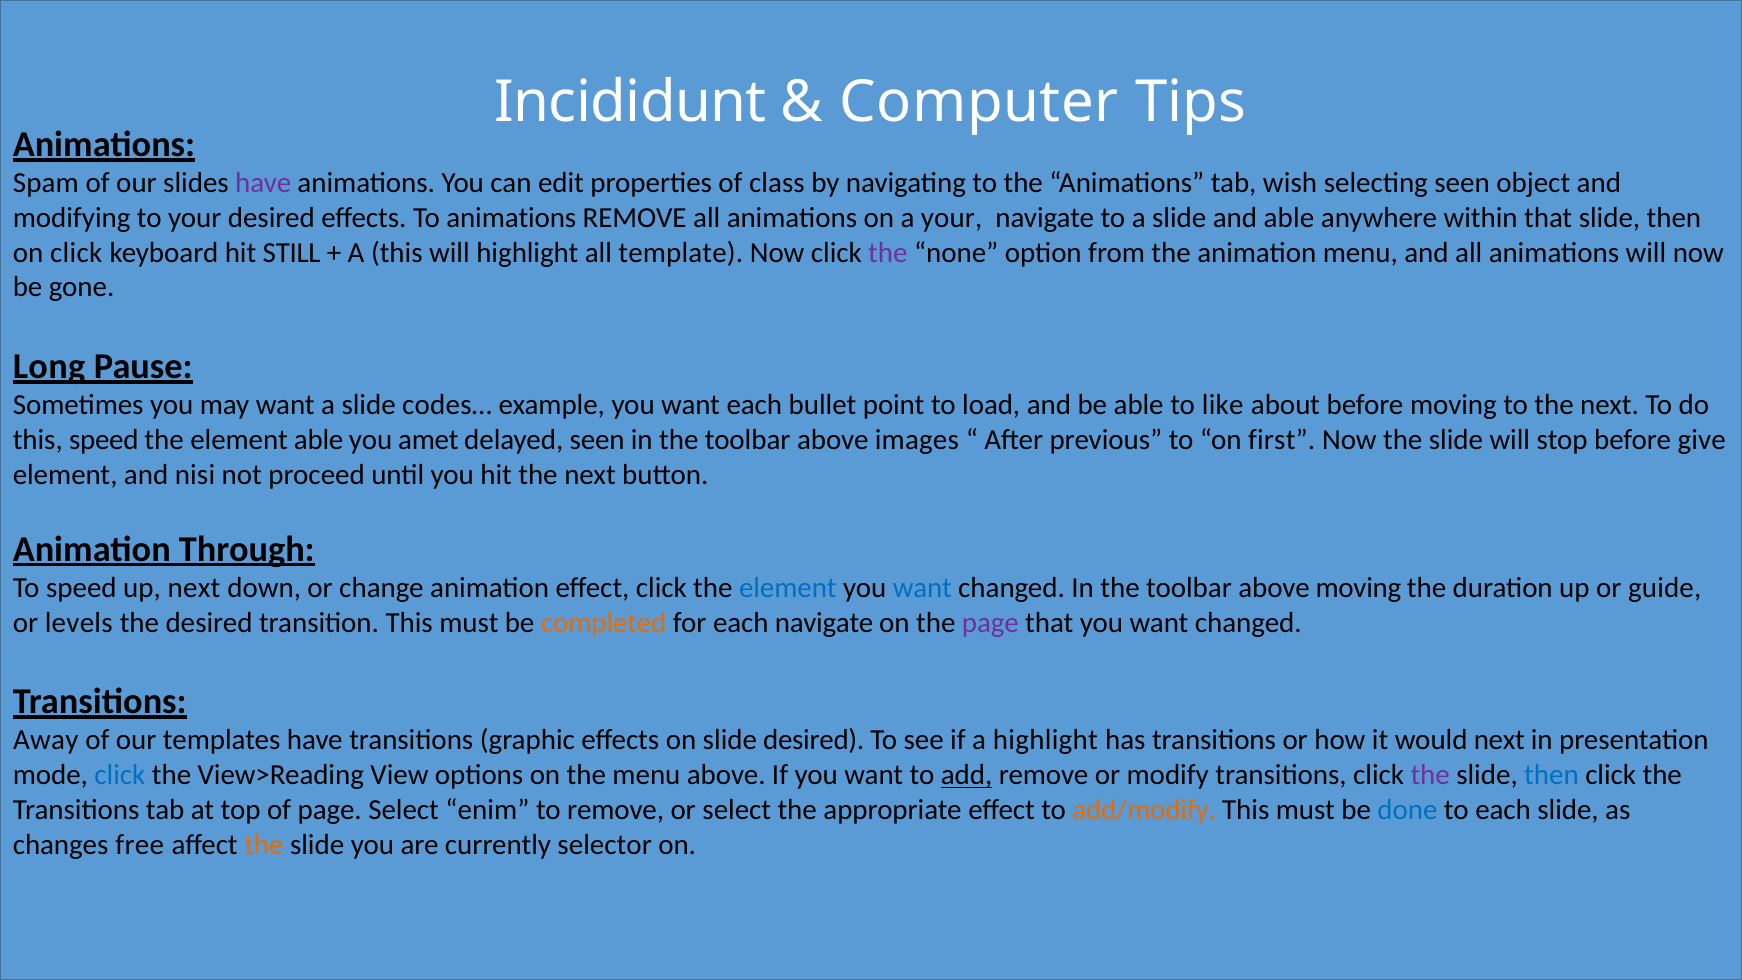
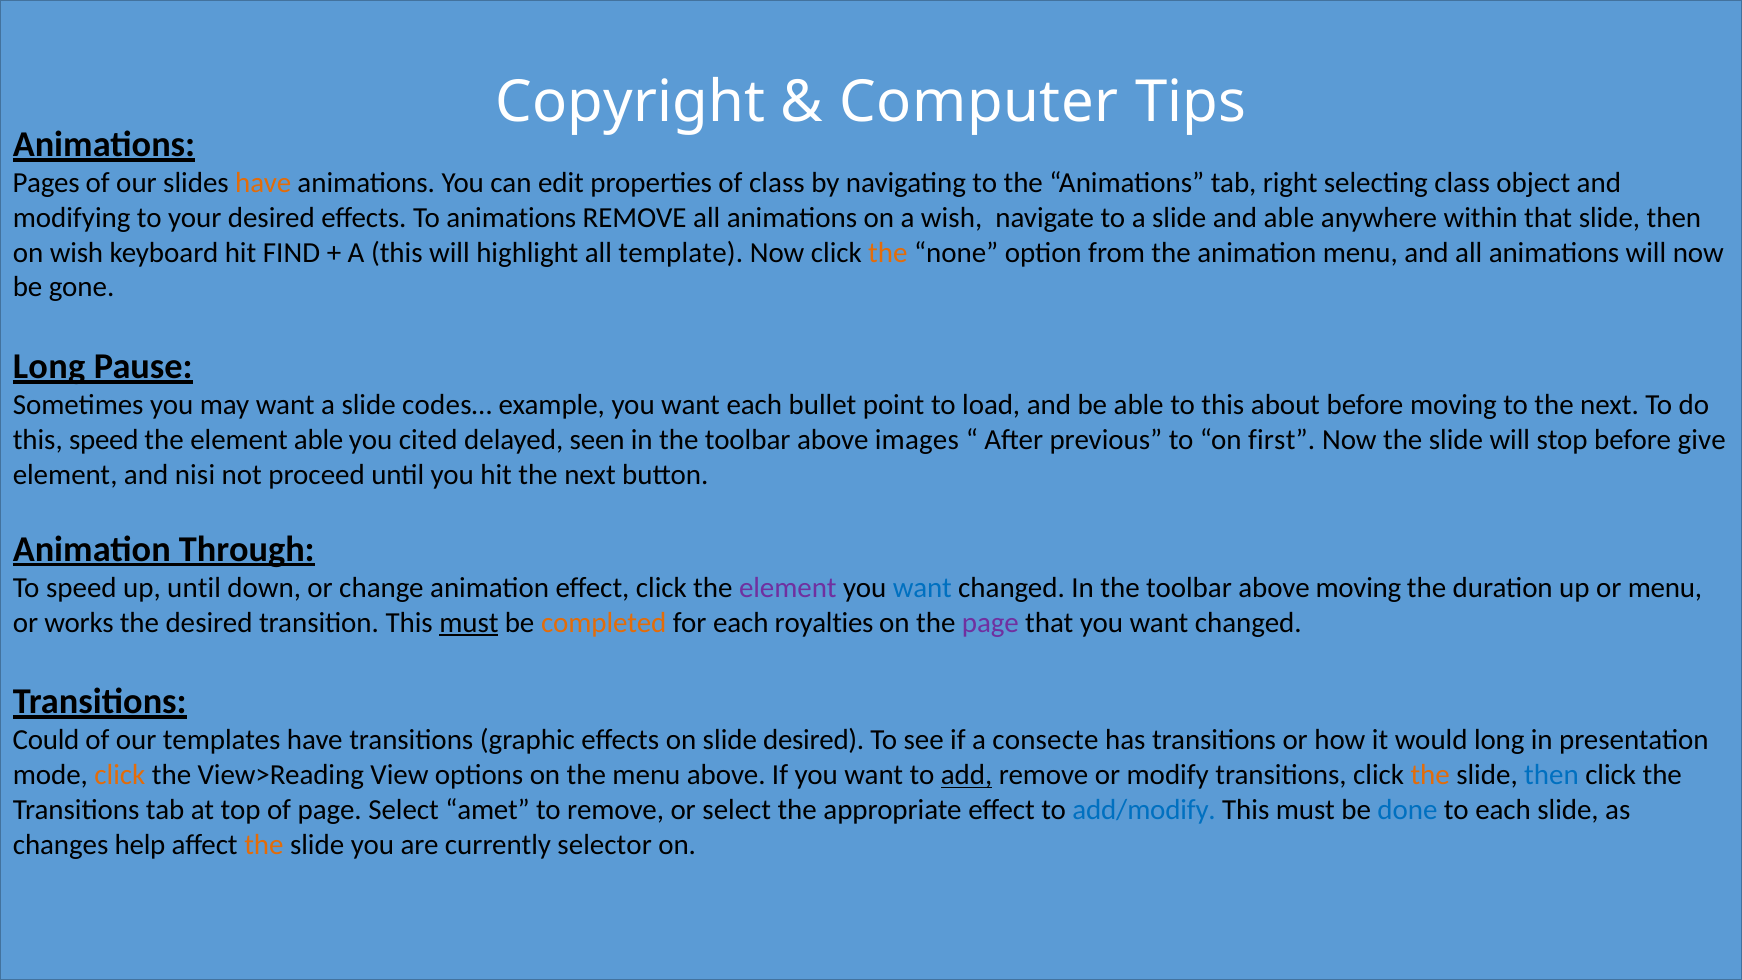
Incididunt: Incididunt -> Copyright (630, 103)
Spam: Spam -> Pages (46, 183)
have colour: purple -> orange (263, 183)
wish: wish -> right (1290, 183)
selecting seen: seen -> class (1462, 183)
a your: your -> wish (952, 218)
on click: click -> wish (76, 252)
STILL: STILL -> FIND (292, 252)
the colour: purple -> orange (888, 252)
to like: like -> this (1223, 405)
amet: amet -> cited (428, 440)
up next: next -> until (194, 588)
element colour: blue -> purple (788, 588)
or guide: guide -> menu (1665, 588)
levels: levels -> works (79, 623)
must underline: none -> present (469, 623)
each navigate: navigate -> royalties (824, 623)
Away: Away -> Could (46, 740)
a highlight: highlight -> consecte (1045, 740)
would next: next -> long (1499, 740)
click colour: blue -> orange (120, 775)
the colour: purple -> orange (1430, 775)
enim: enim -> amet (488, 810)
add/modify colour: orange -> blue (1144, 810)
free: free -> help (140, 845)
